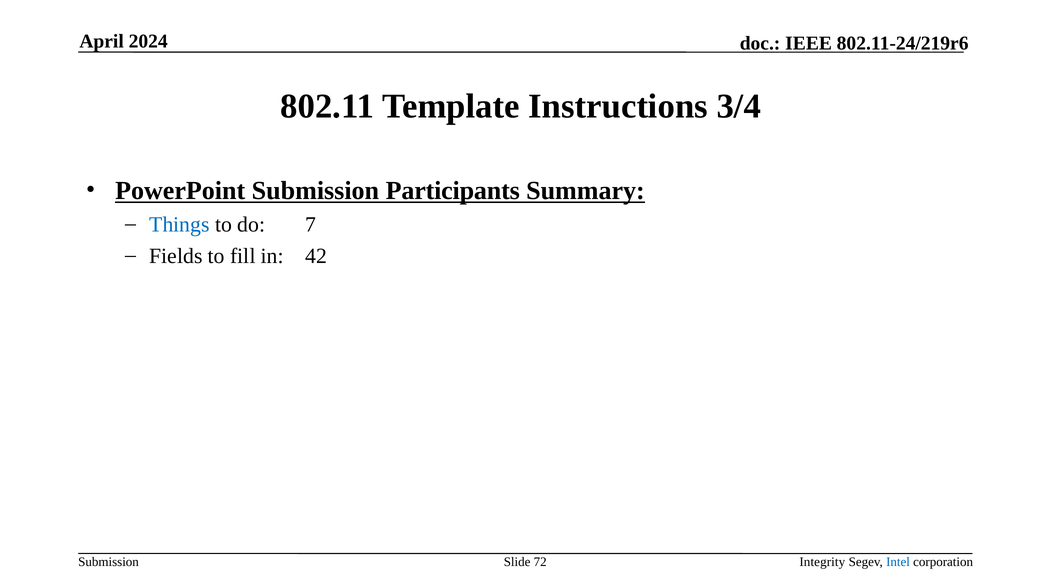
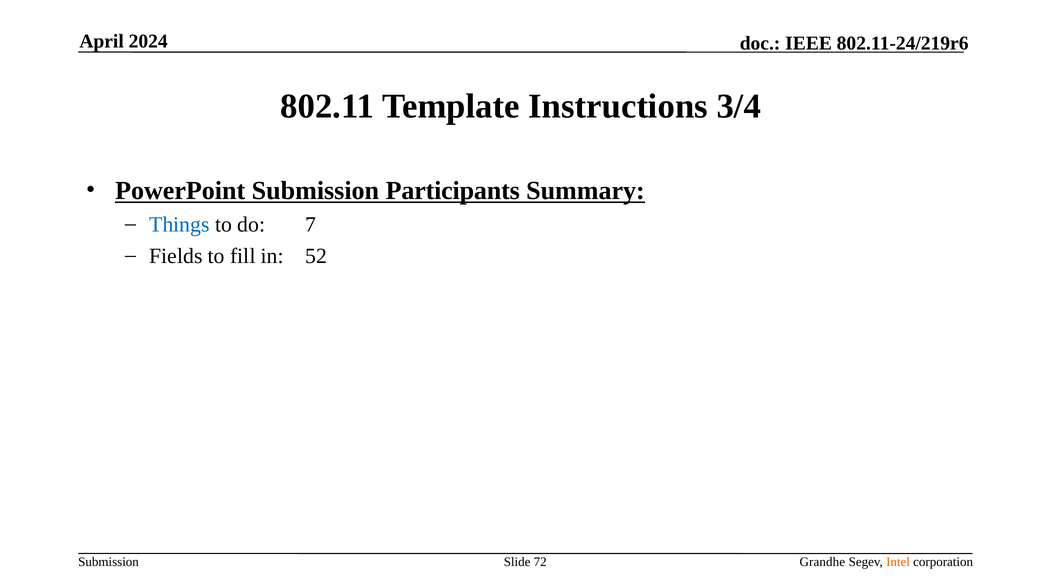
42: 42 -> 52 (316, 256)
Integrity: Integrity -> Grandhe (822, 562)
Intel colour: blue -> orange (898, 562)
